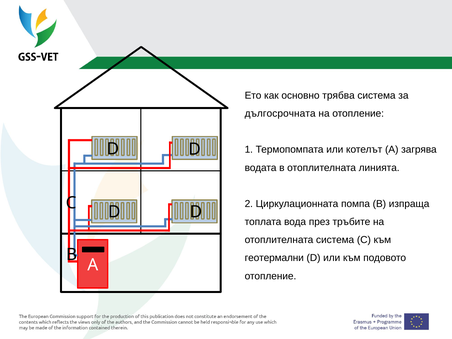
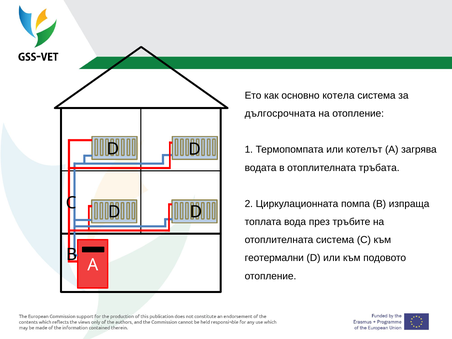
трябва: трябва -> котела (338, 95)
линията: линията -> тръбата (379, 168)
